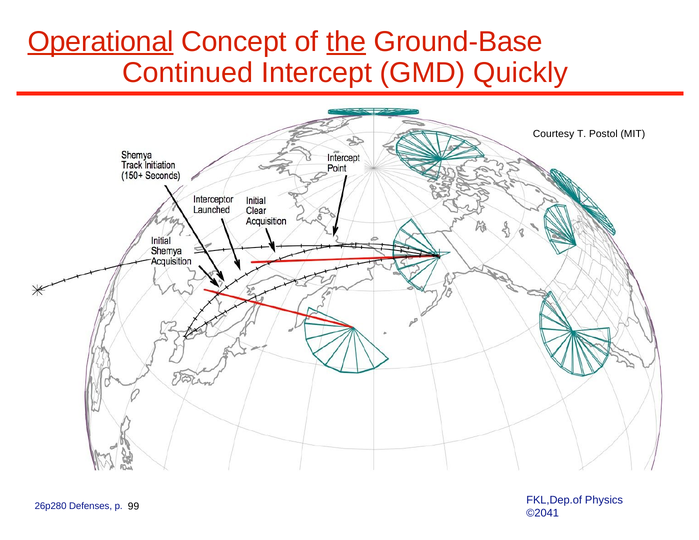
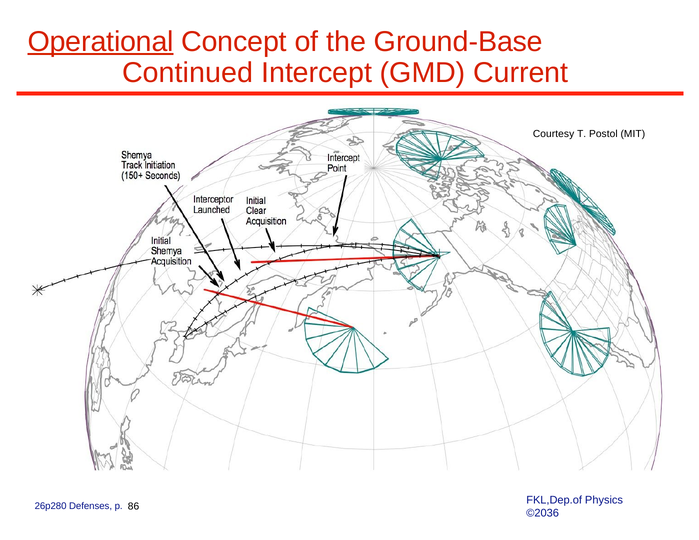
the underline: present -> none (346, 42)
Quickly: Quickly -> Current (521, 73)
99: 99 -> 86 (134, 506)
©2041: ©2041 -> ©2036 (543, 513)
